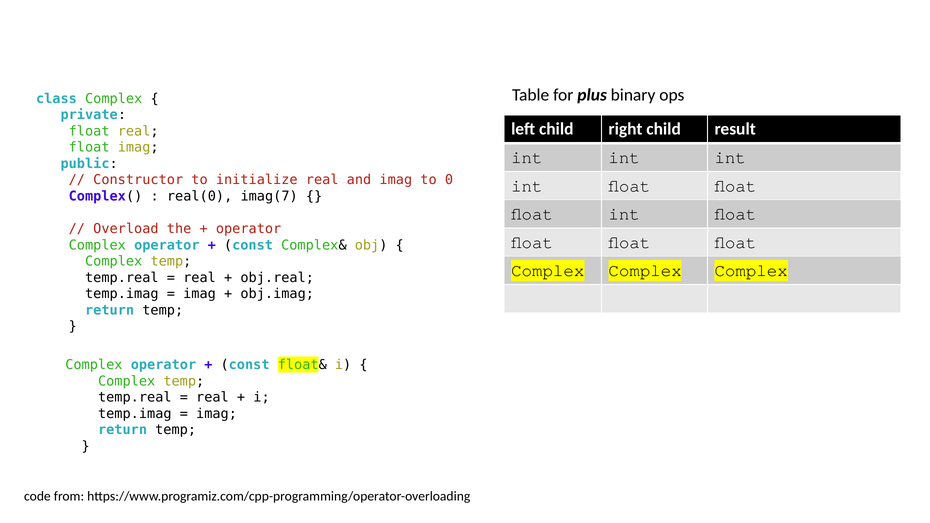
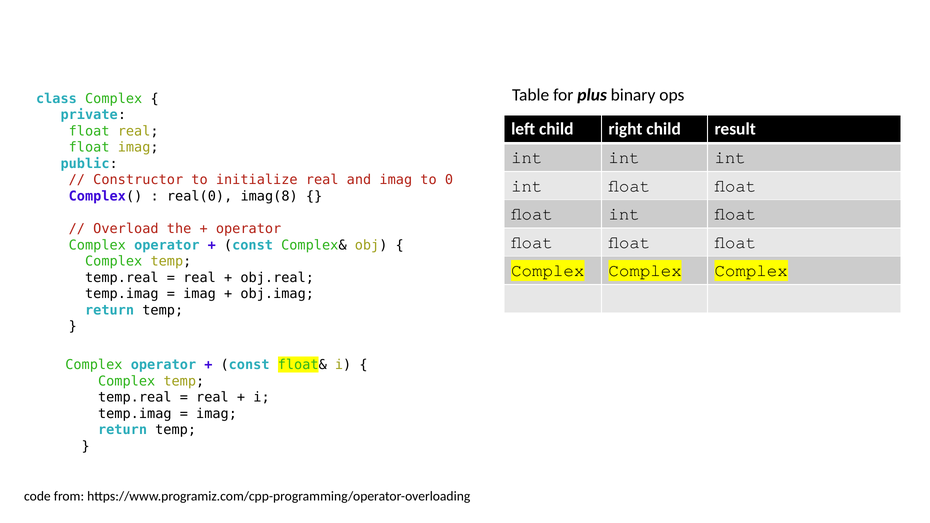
imag(7: imag(7 -> imag(8 (269, 196)
